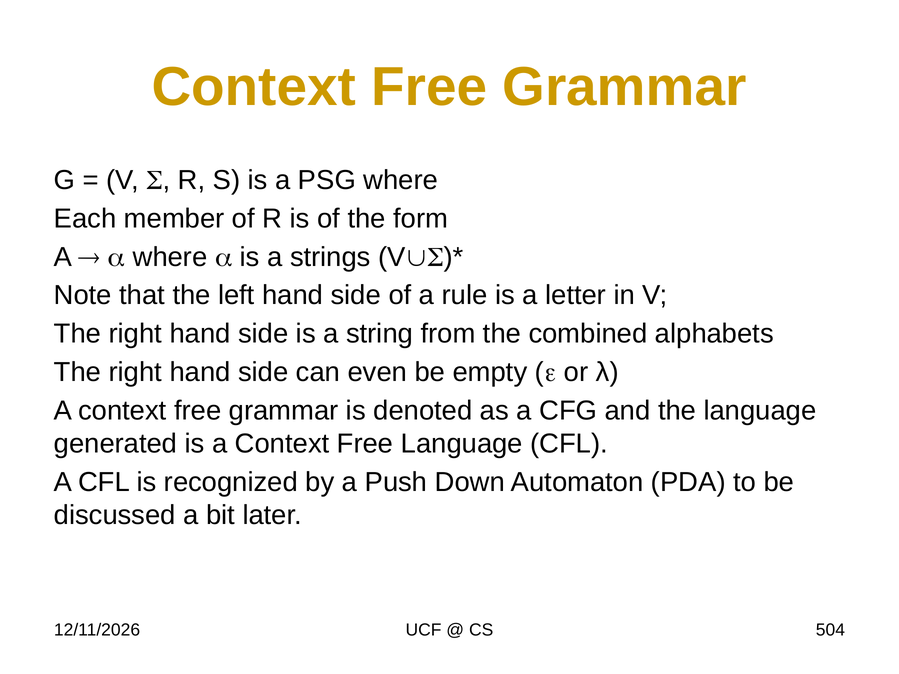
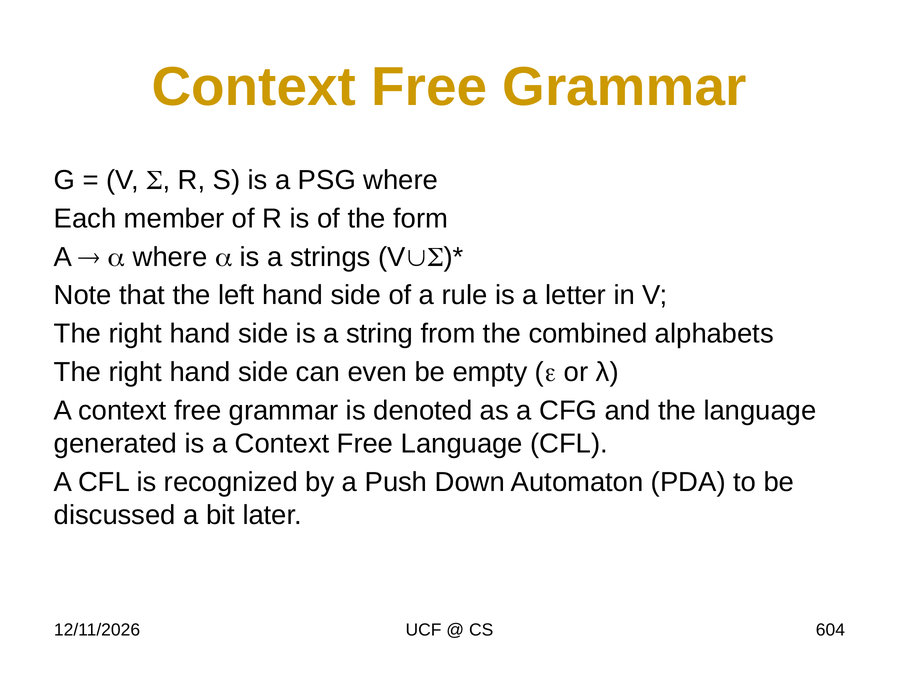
504: 504 -> 604 (830, 630)
